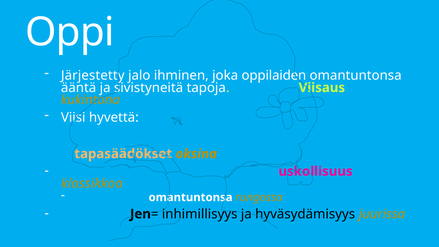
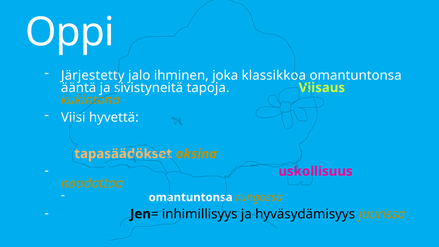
oppilaiden: oppilaiden -> klassikkoa (274, 75)
klassikkoa: klassikkoa -> noudattaa (92, 183)
